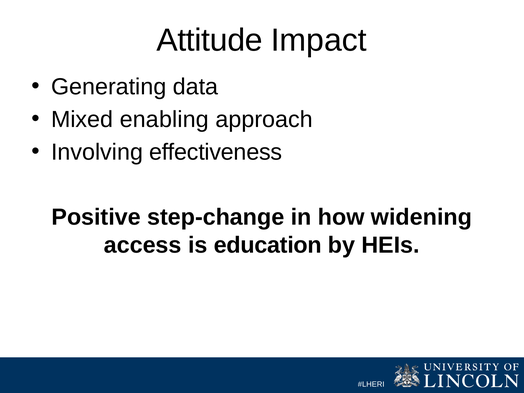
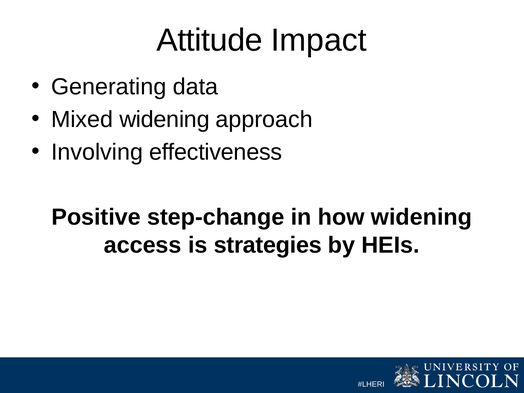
Mixed enabling: enabling -> widening (164, 119)
education: education -> strategies (268, 245)
